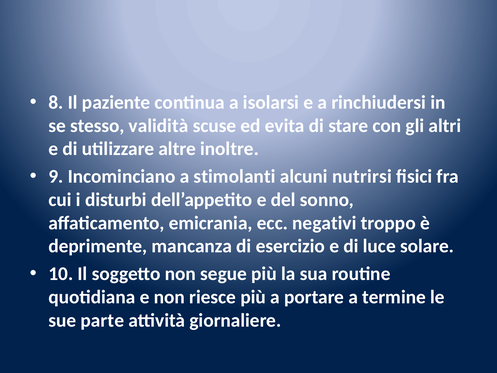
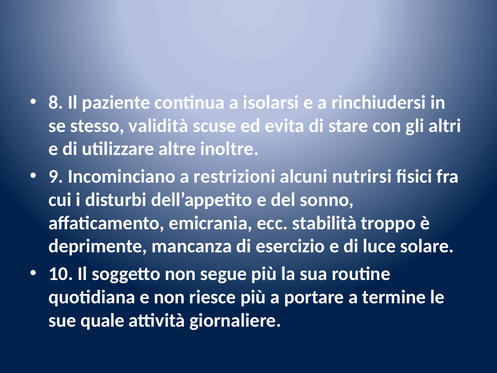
stimolanti: stimolanti -> restrizioni (235, 176)
negativi: negativi -> stabilità (324, 223)
parte: parte -> quale (102, 320)
